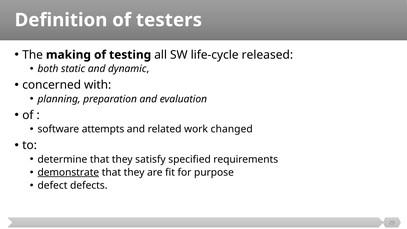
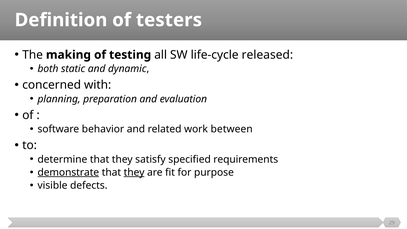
attempts: attempts -> behavior (103, 129)
changed: changed -> between (232, 129)
they underline: none -> present (134, 172)
defect: defect -> visible (53, 185)
